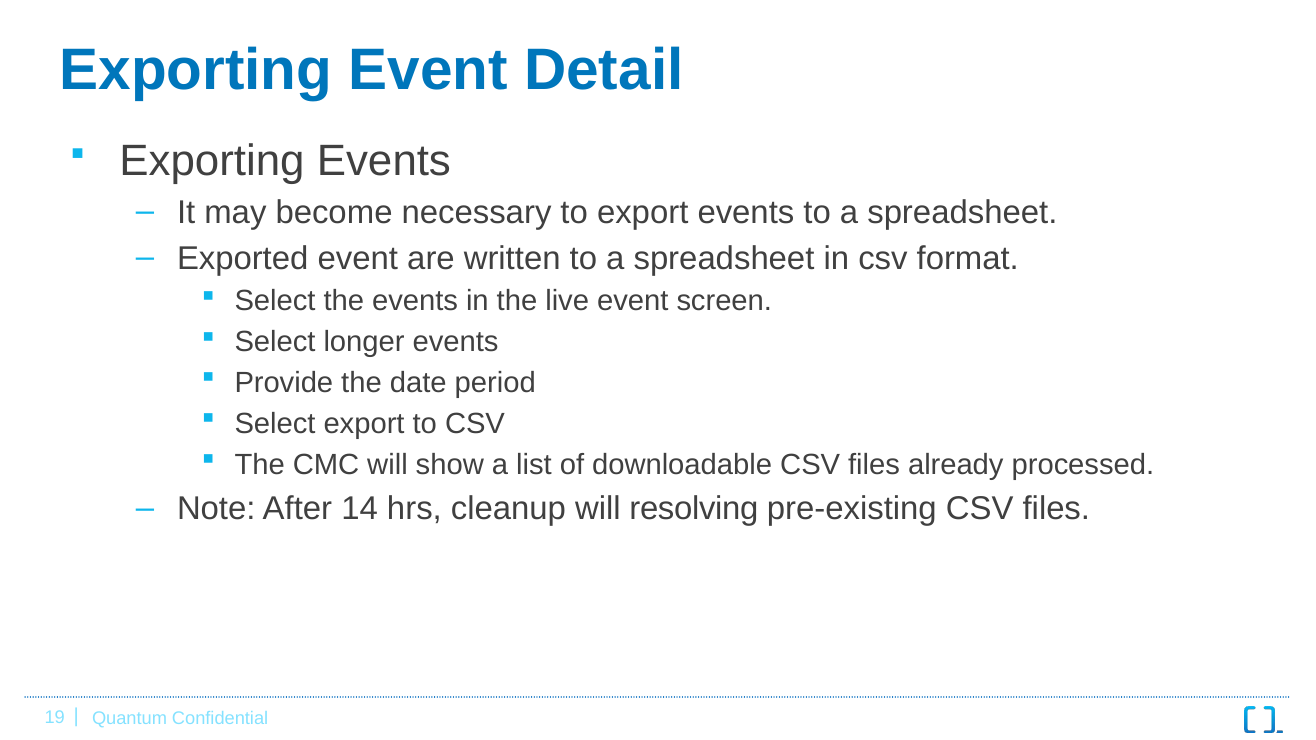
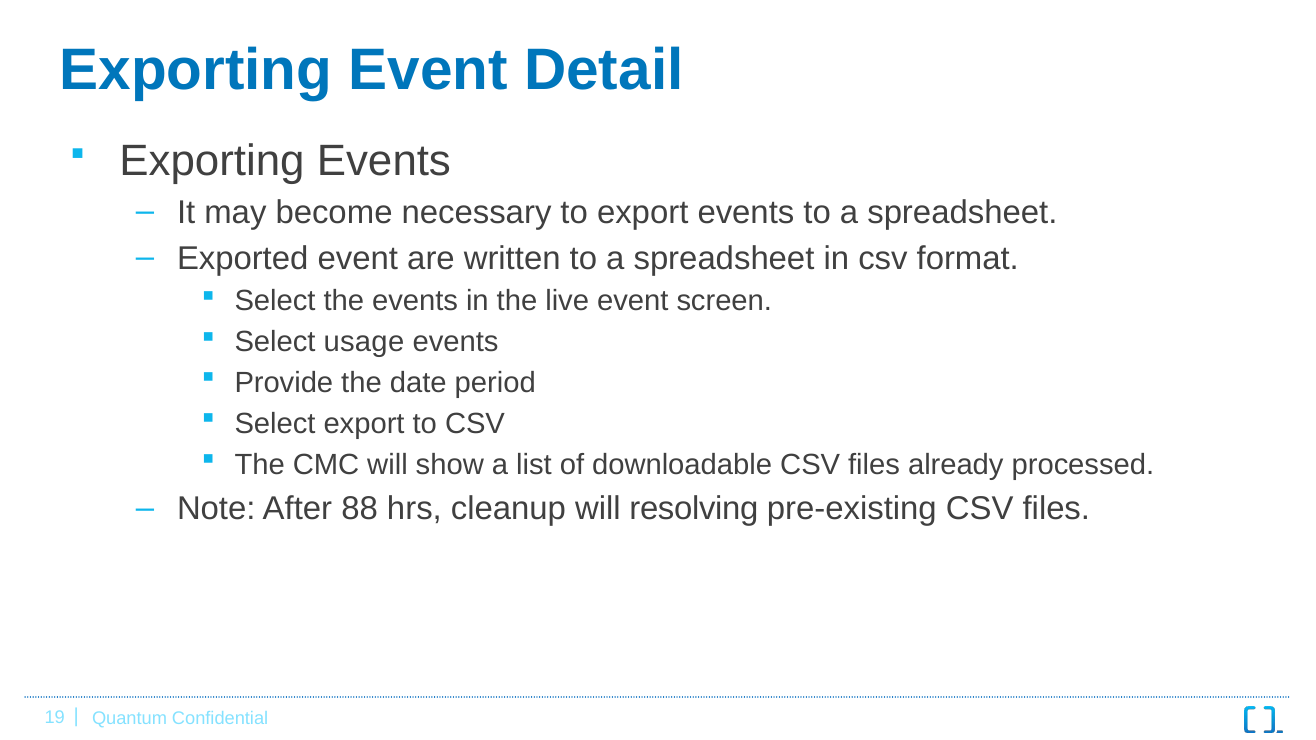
longer: longer -> usage (364, 342)
14: 14 -> 88 (360, 509)
